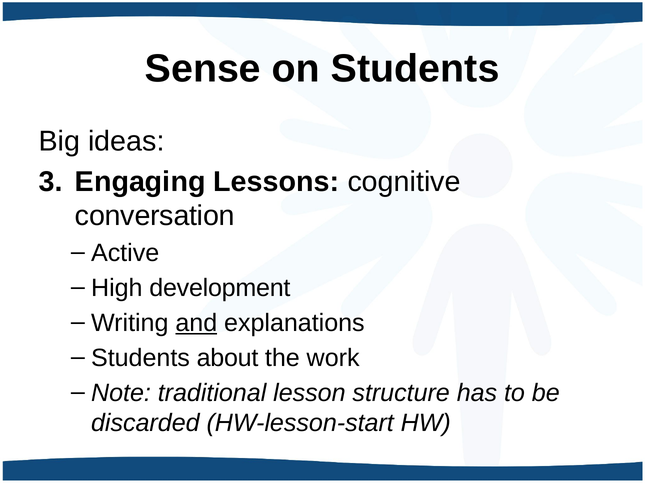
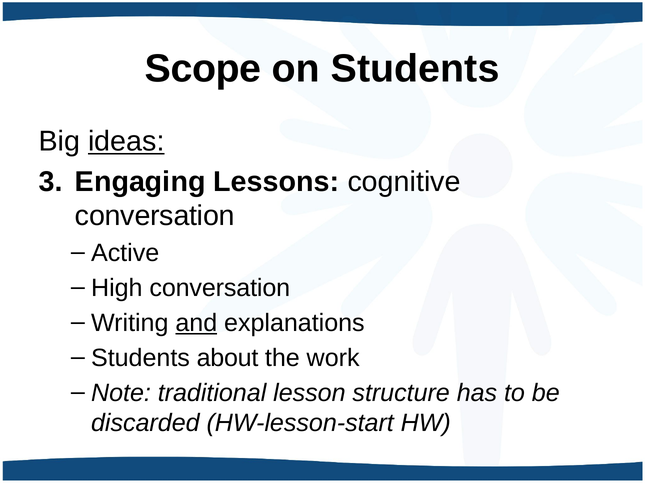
Sense: Sense -> Scope (203, 69)
ideas underline: none -> present (126, 142)
High development: development -> conversation (220, 288)
